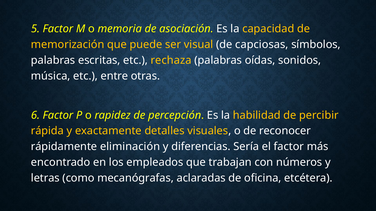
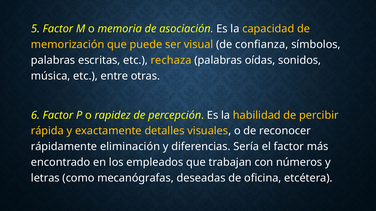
capciosas: capciosas -> confianza (262, 45)
aclaradas: aclaradas -> deseadas (201, 178)
